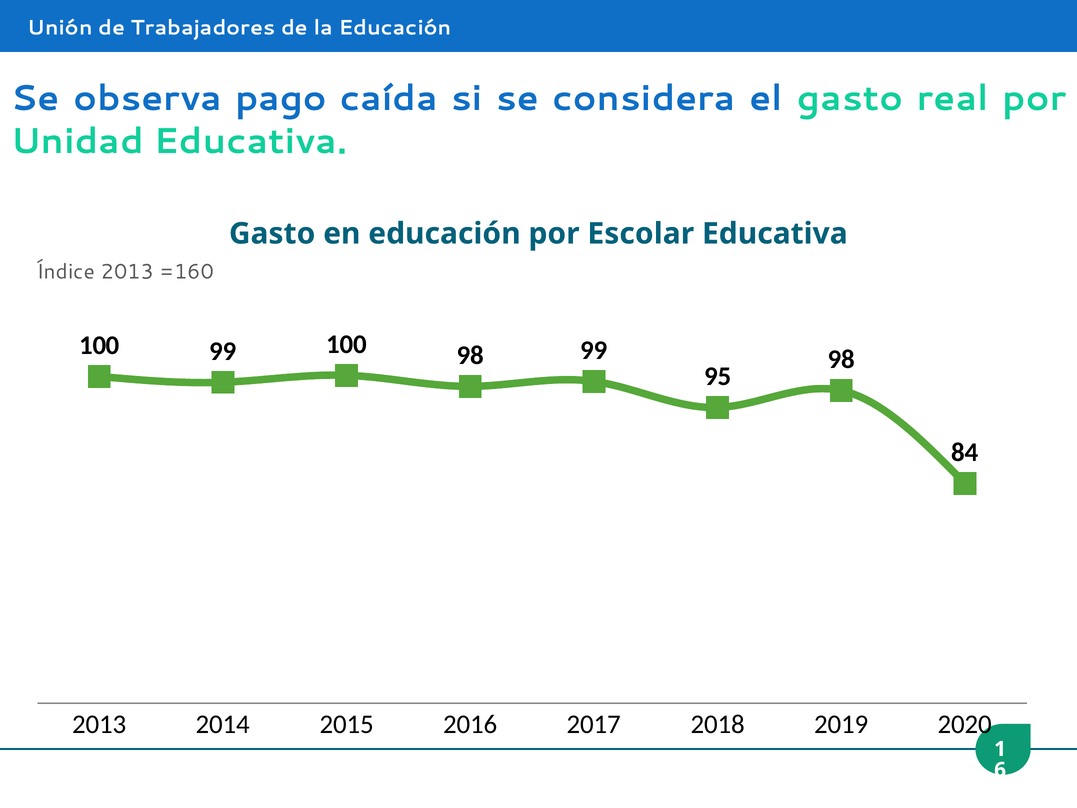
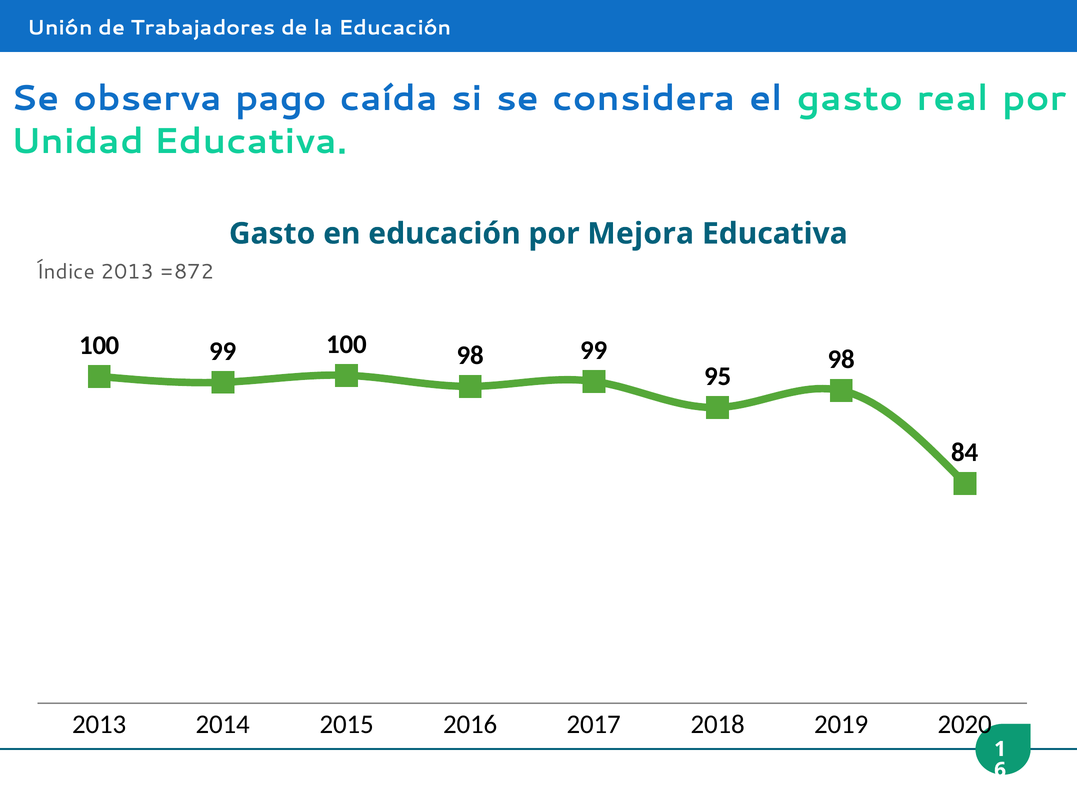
Escolar: Escolar -> Mejora (641, 234)
=160: =160 -> =872 (187, 272)
